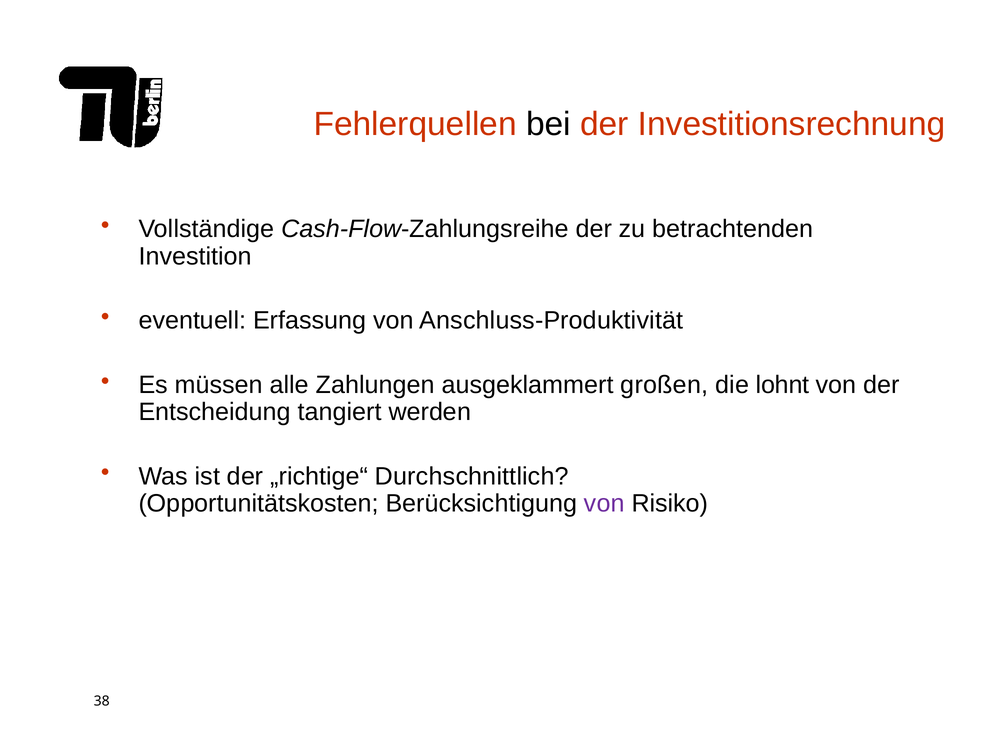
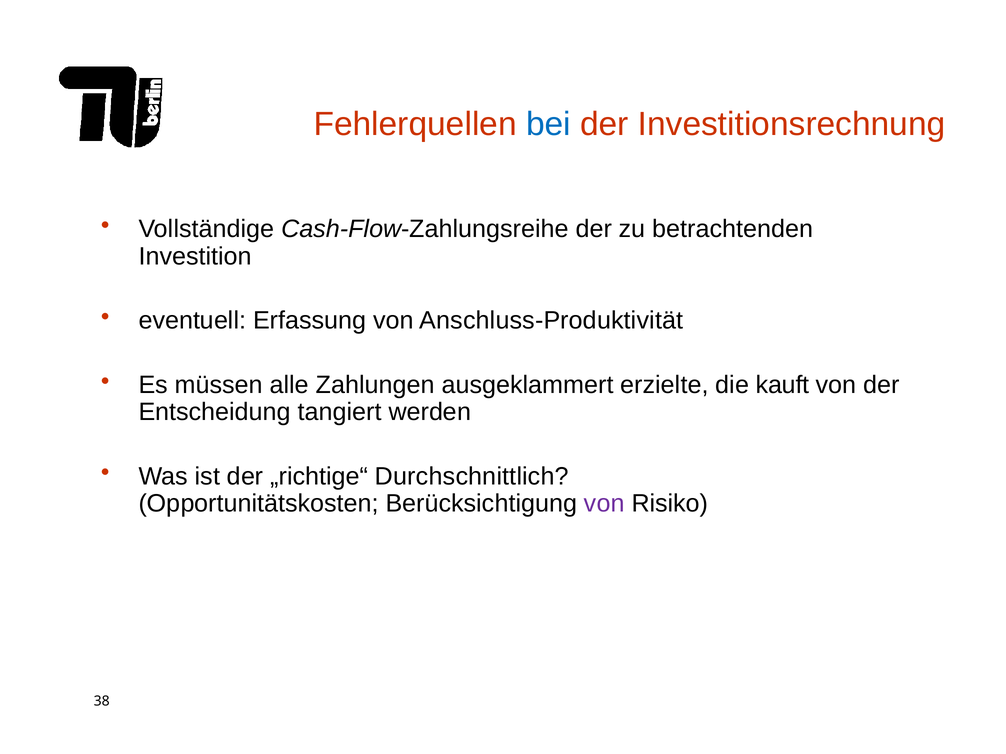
bei colour: black -> blue (548, 124)
großen: großen -> erzielte (664, 385)
lohnt: lohnt -> kauft (783, 385)
